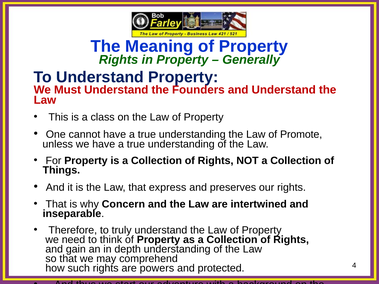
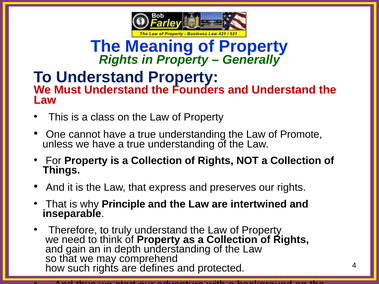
Concern: Concern -> Principle (123, 204)
powers: powers -> defines (157, 268)
